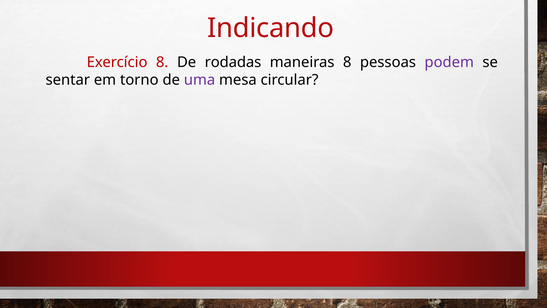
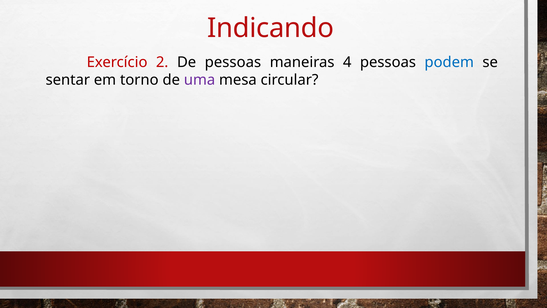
Exercício 8: 8 -> 2 (162, 62)
De rodadas: rodadas -> pessoas (233, 62)
maneiras 8: 8 -> 4 (347, 62)
podem colour: purple -> blue (449, 62)
